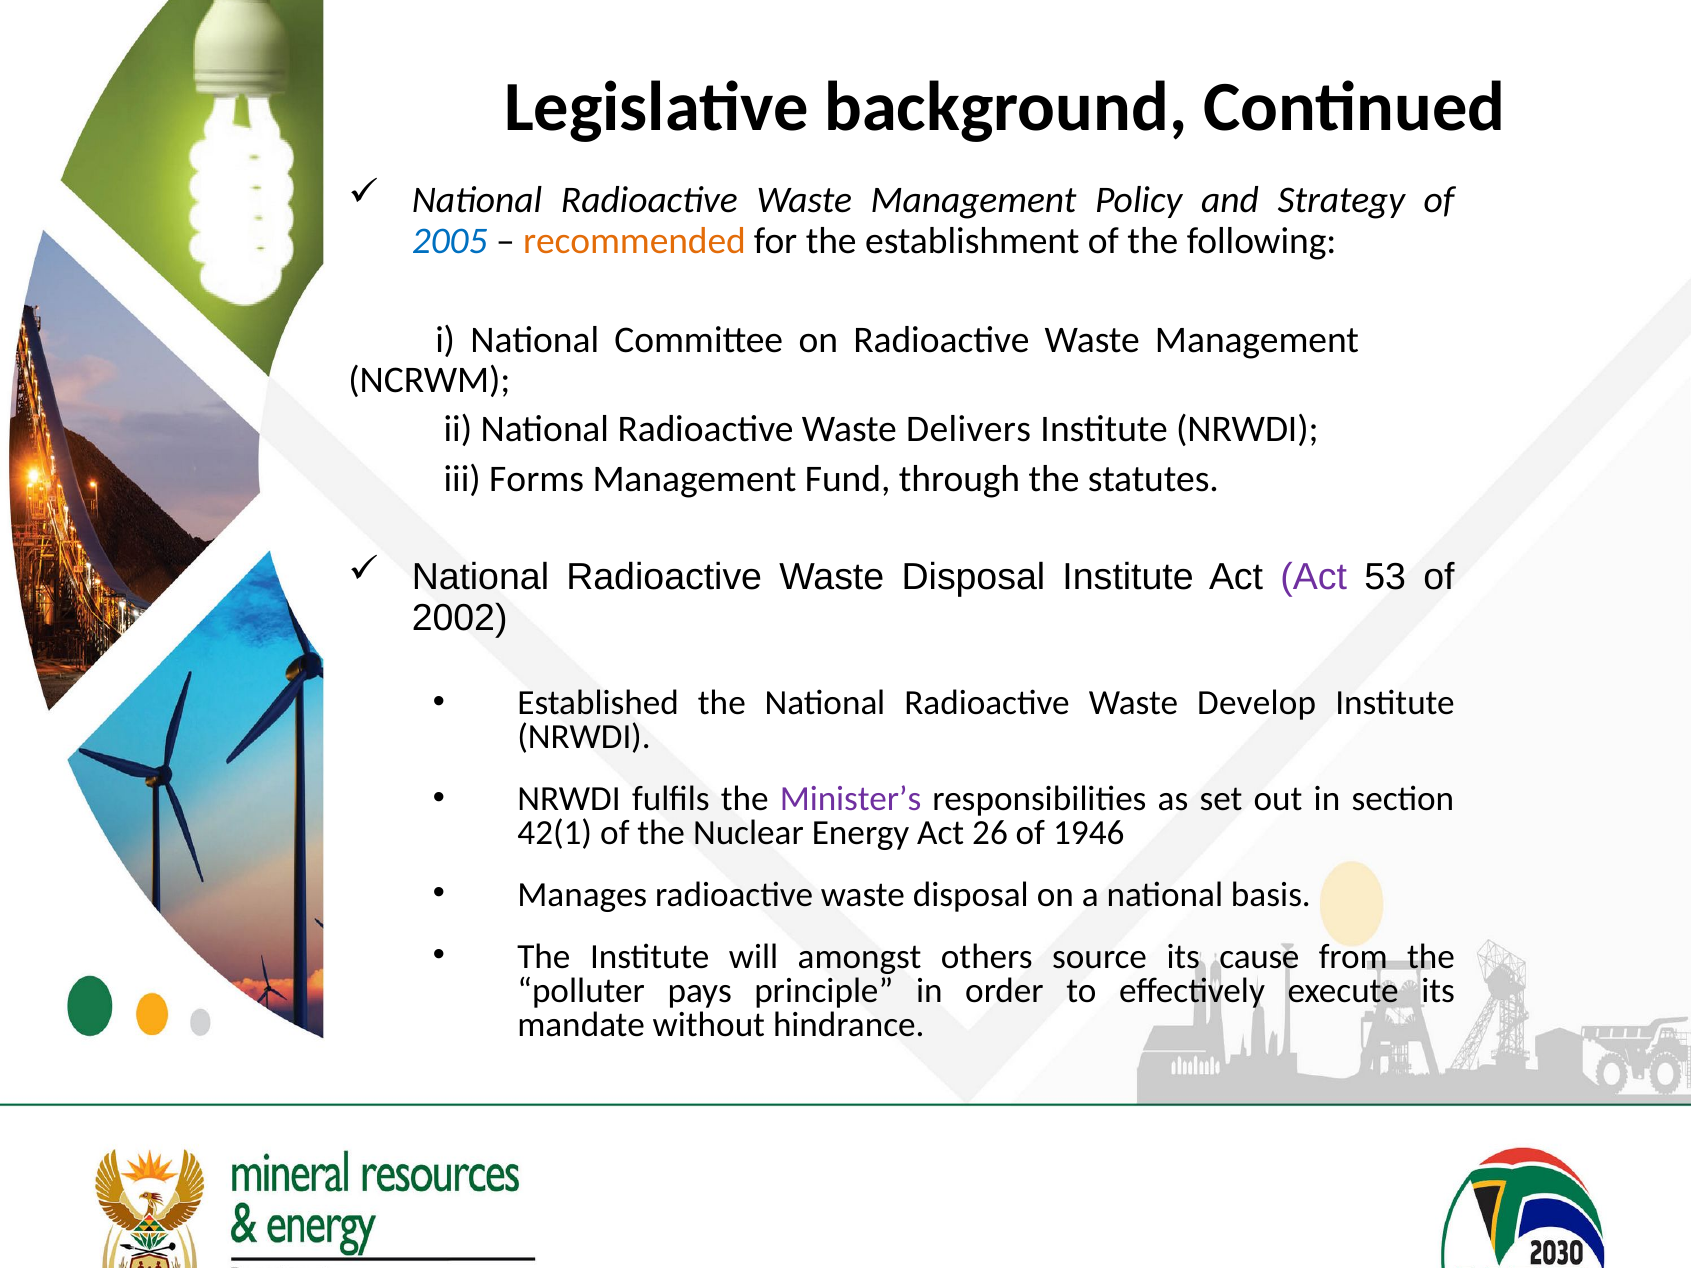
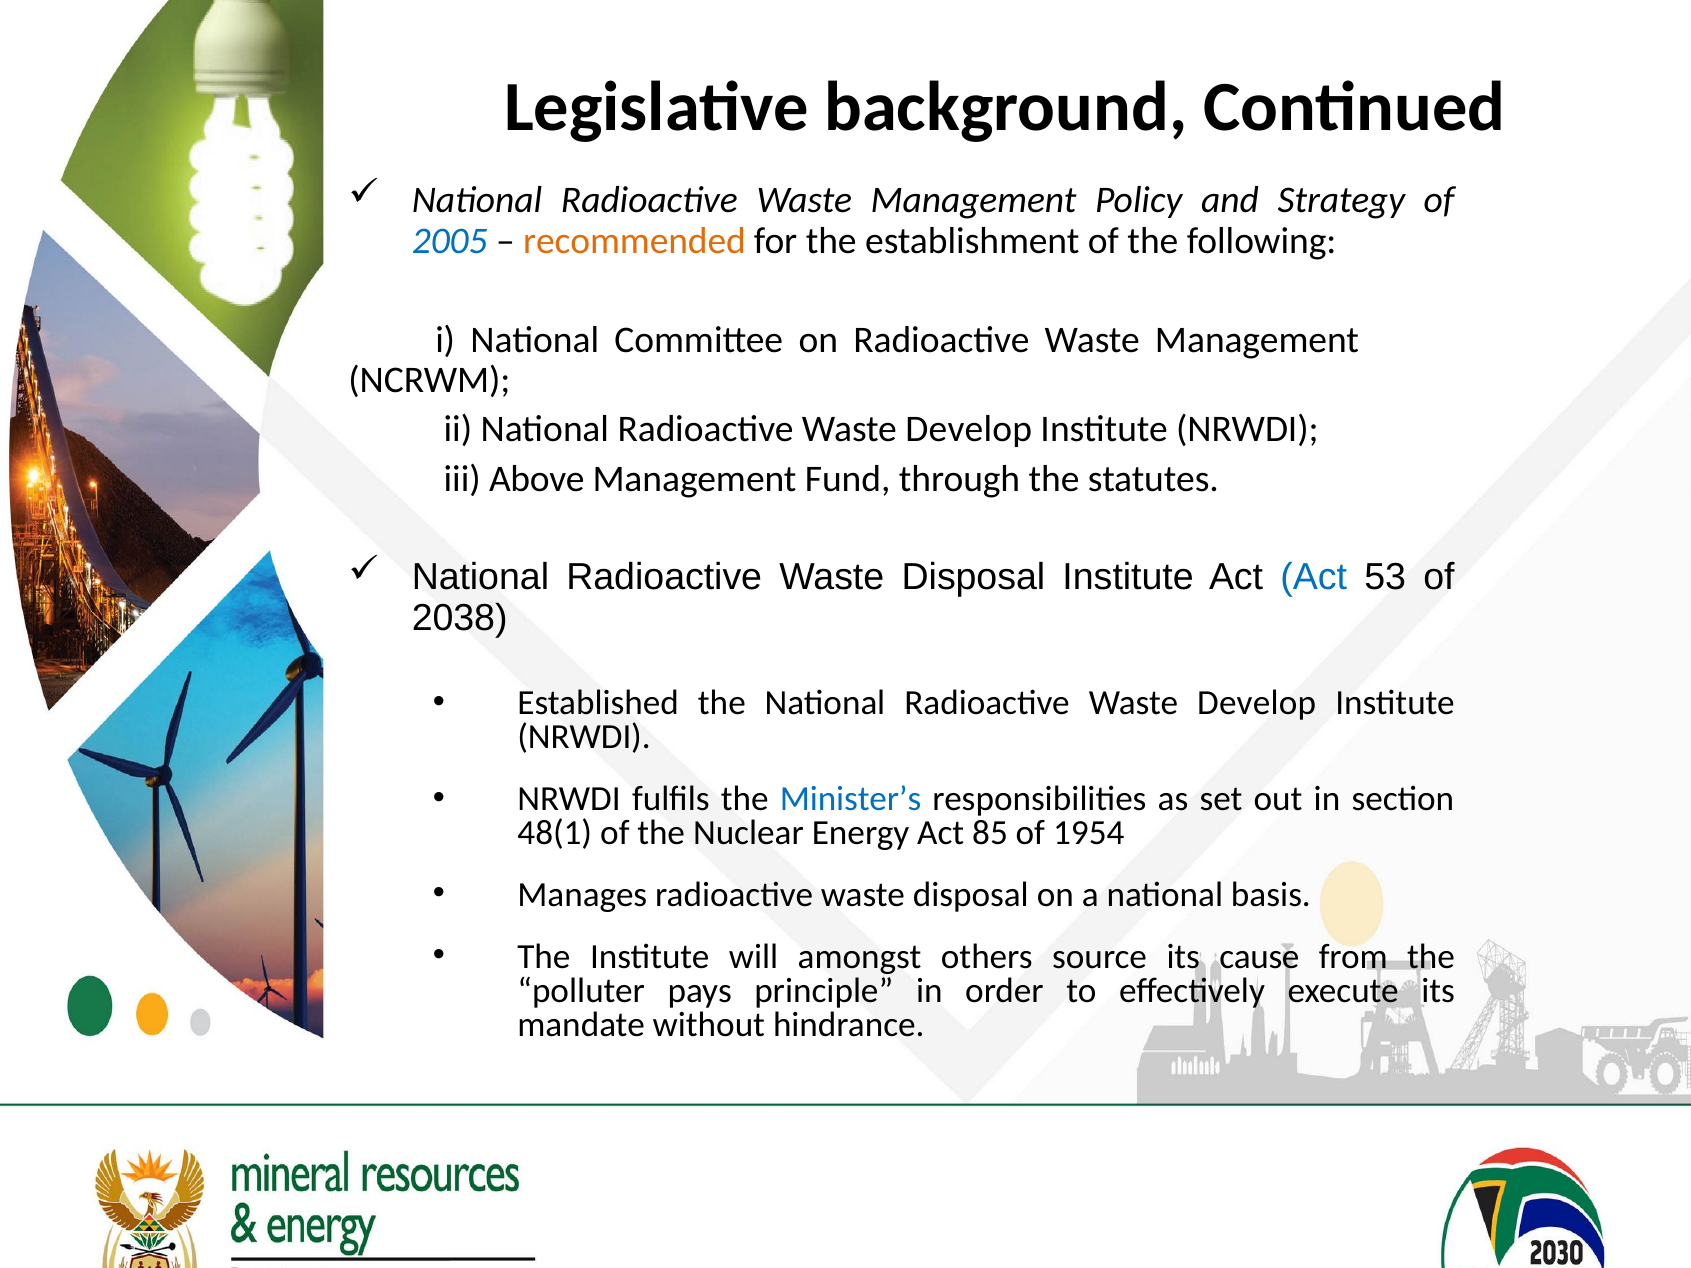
Delivers: Delivers -> Develop (969, 430)
Forms: Forms -> Above (537, 479)
Act colour: purple -> blue (1314, 578)
2002: 2002 -> 2038 (460, 618)
Minister’s colour: purple -> blue (851, 799)
42(1: 42(1 -> 48(1 (555, 833)
26: 26 -> 85 (990, 833)
1946: 1946 -> 1954 (1089, 833)
